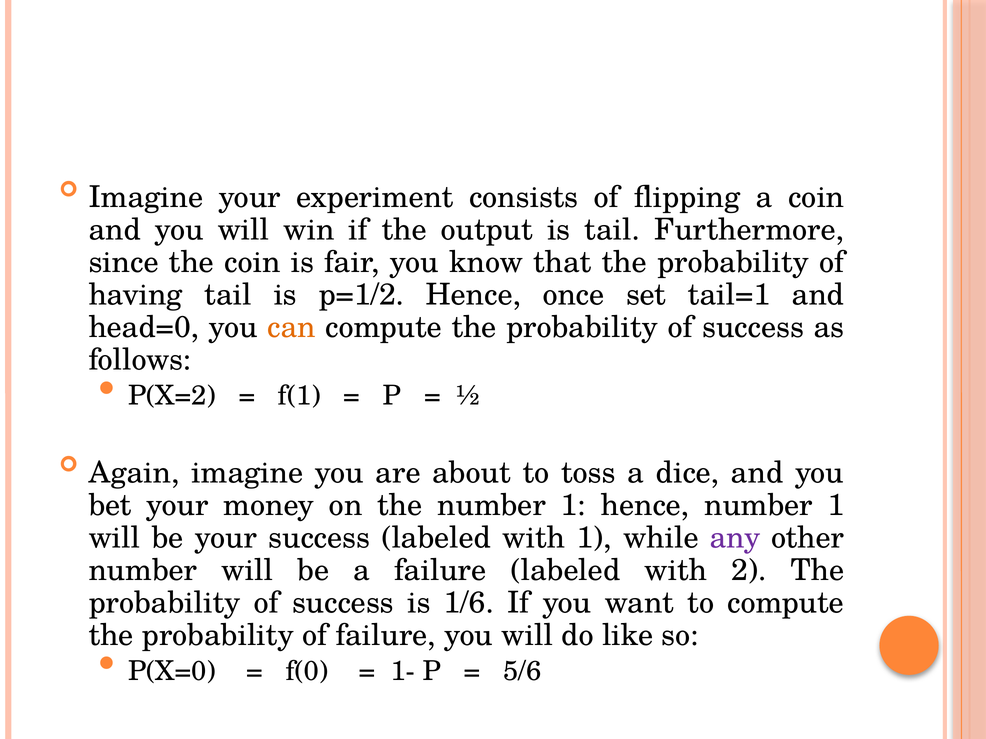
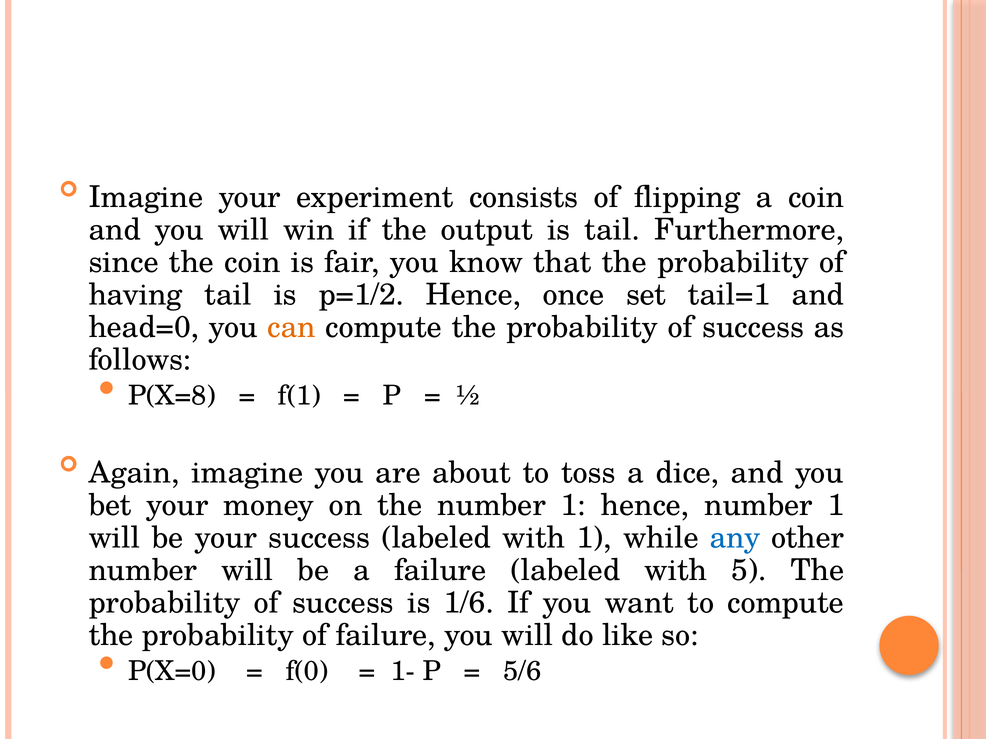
P(X=2: P(X=2 -> P(X=8 (172, 396)
any colour: purple -> blue (735, 538)
2: 2 -> 5 (749, 571)
